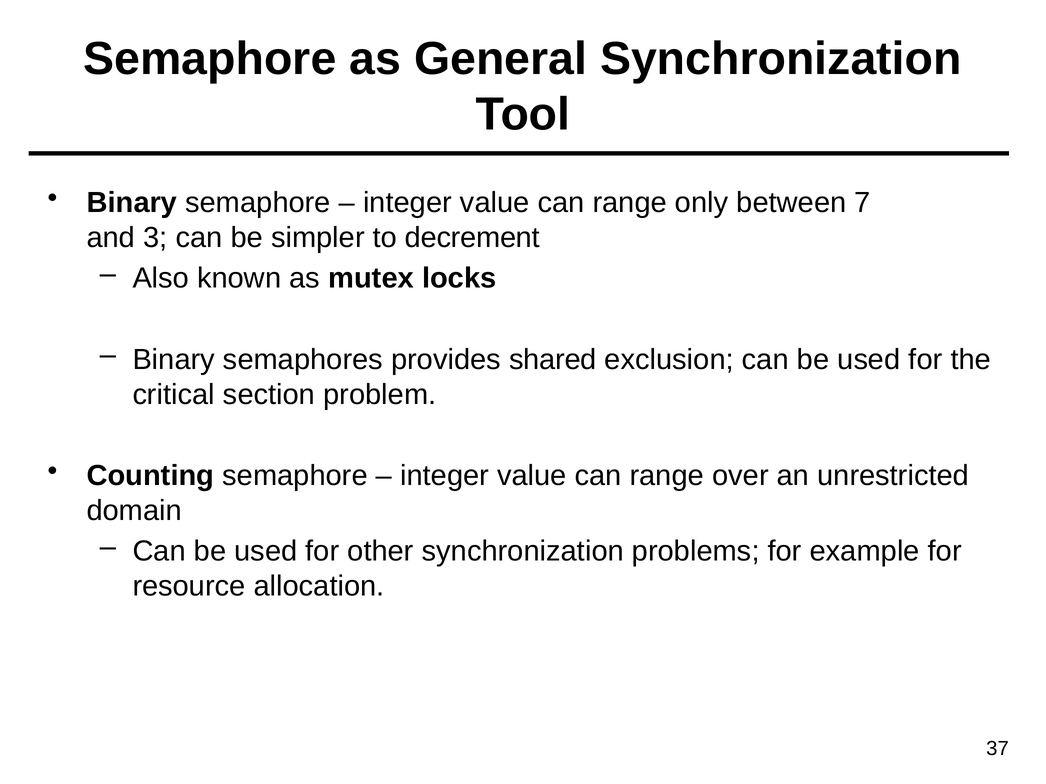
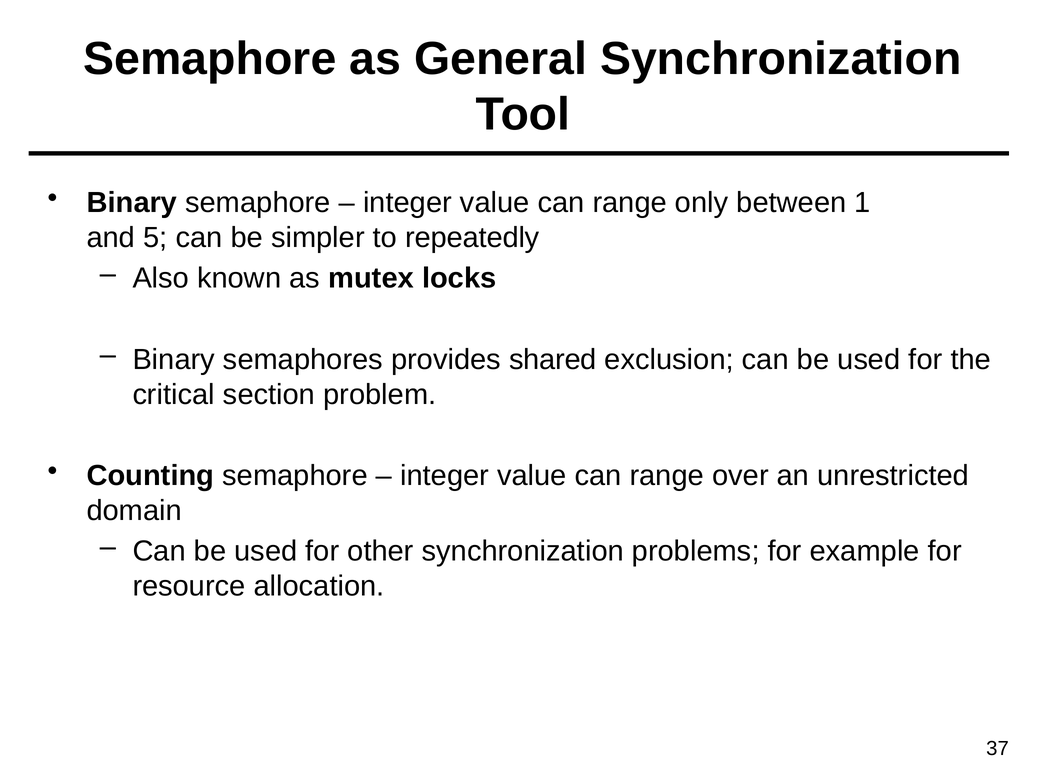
7: 7 -> 1 (863, 203)
3: 3 -> 5 (155, 238)
decrement: decrement -> repeatedly (472, 238)
